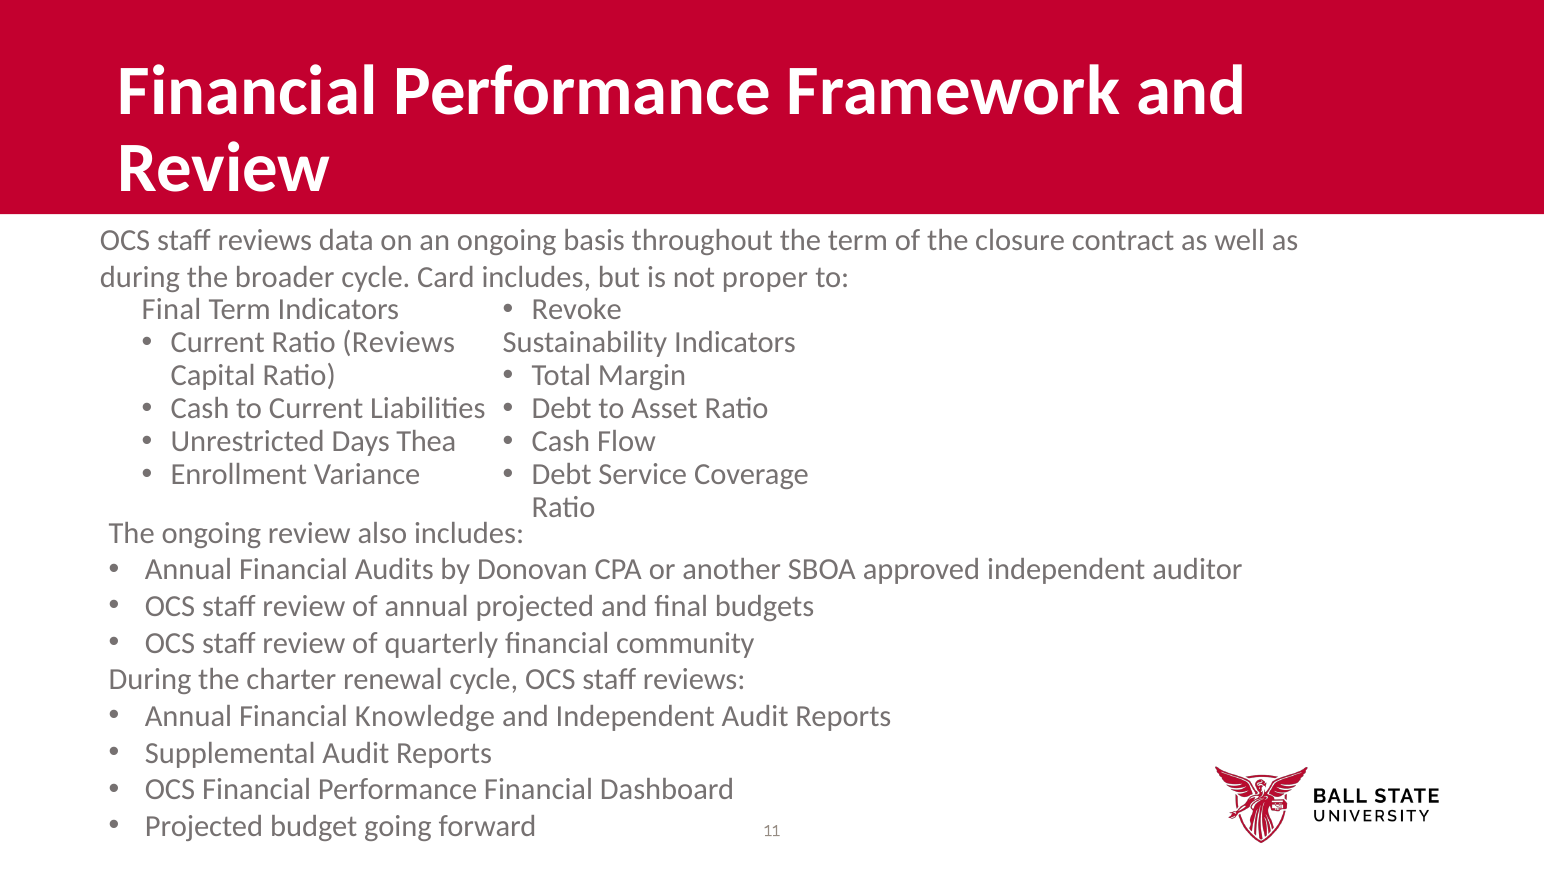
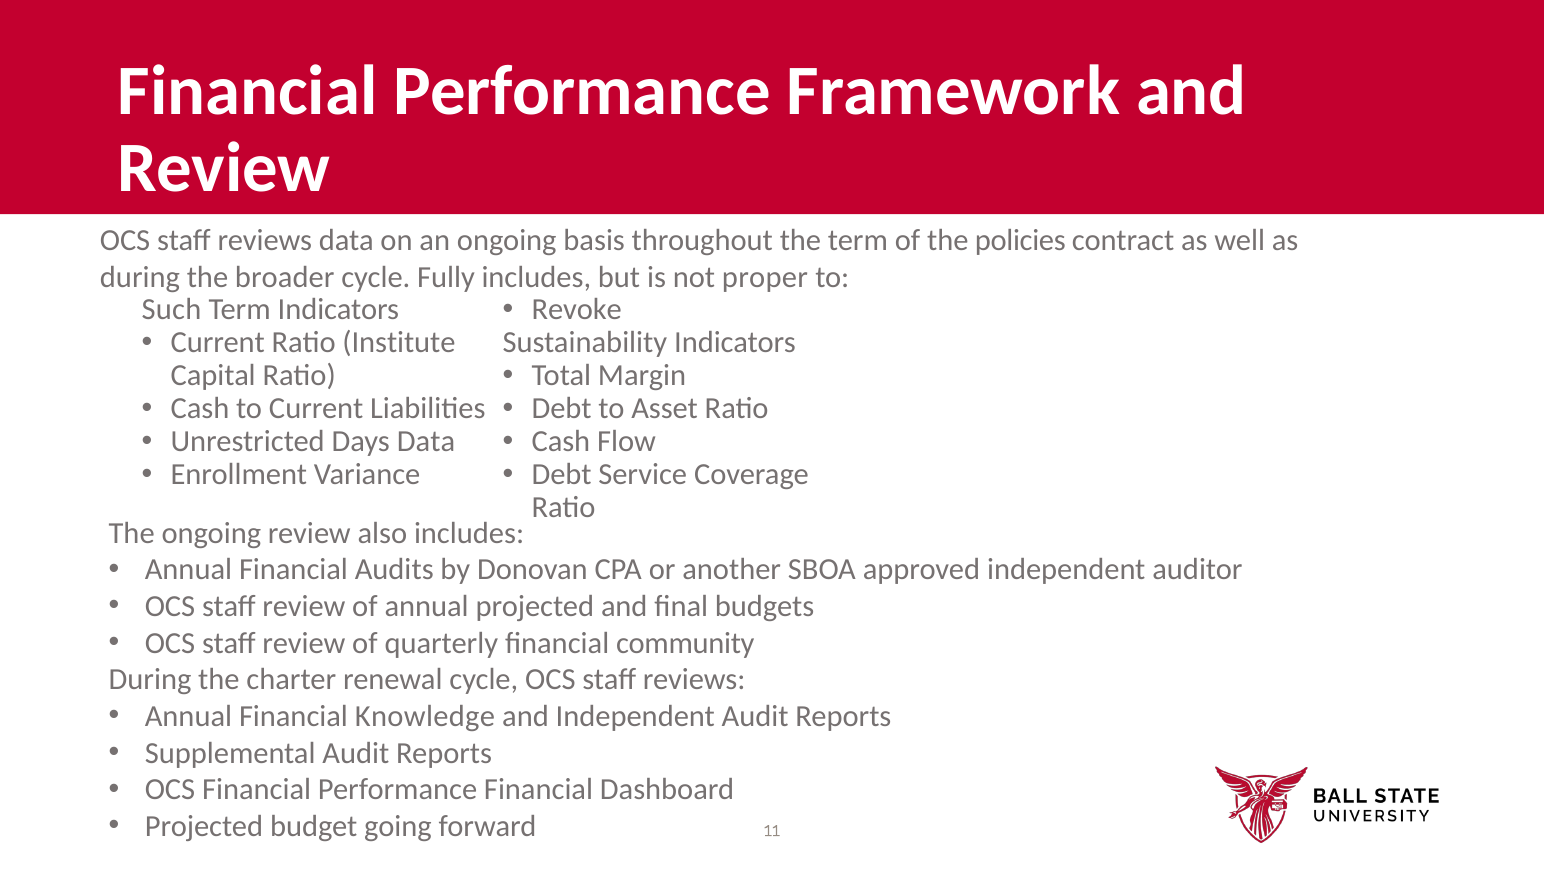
closure: closure -> policies (1020, 240)
Card: Card -> Fully (446, 277)
Final: Final -> Such (172, 310)
Ratio Reviews: Reviews -> Institute (399, 343)
Days Thea: Thea -> Data (426, 442)
